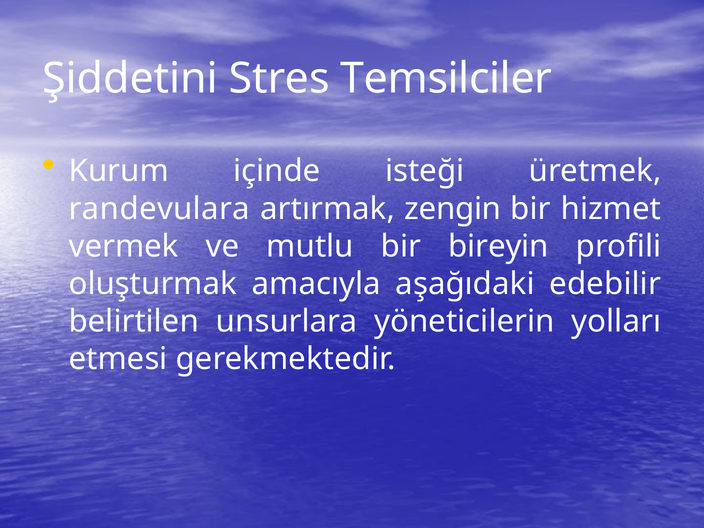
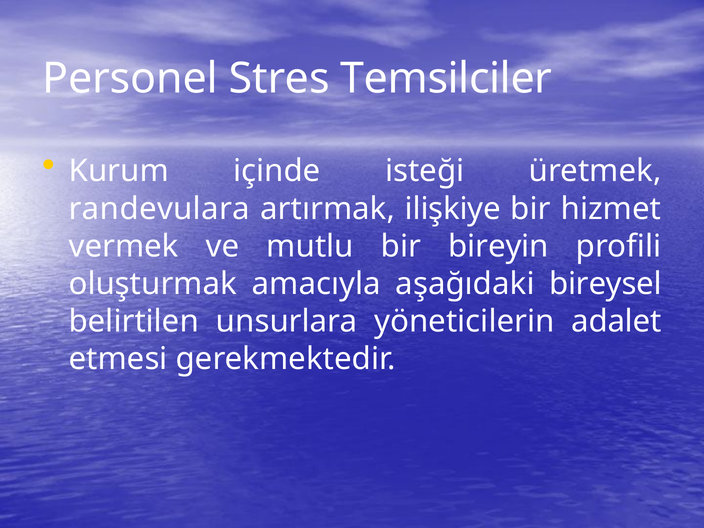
Şiddetini: Şiddetini -> Personel (130, 79)
zengin: zengin -> ilişkiye (453, 209)
edebilir: edebilir -> bireysel (605, 284)
yolları: yolları -> adalet (616, 321)
